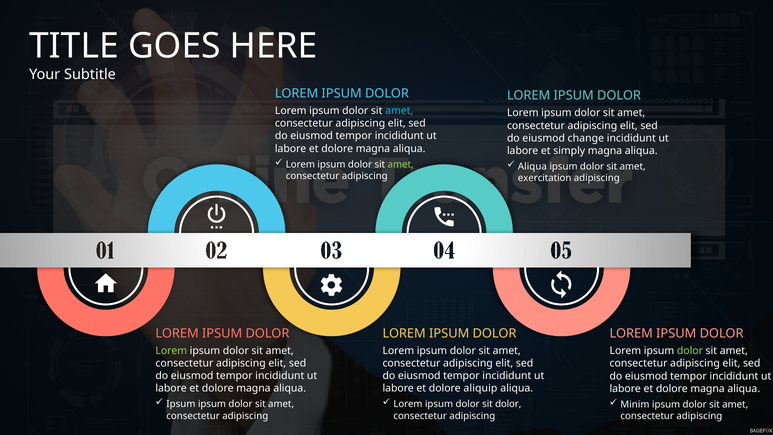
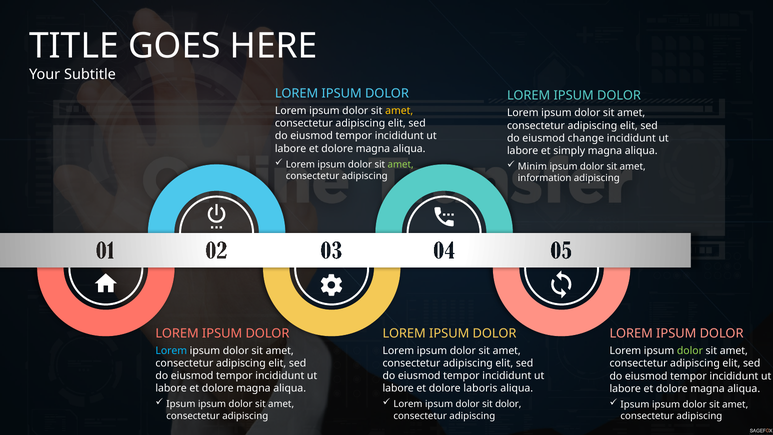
amet colour: light blue -> yellow (399, 111)
Aliqua: Aliqua -> Minim (532, 167)
exercitation: exercitation -> information (545, 178)
Lorem colour: light green -> light blue (171, 350)
aliquip: aliquip -> laboris (480, 388)
Minim: Minim -> Ipsum (635, 404)
